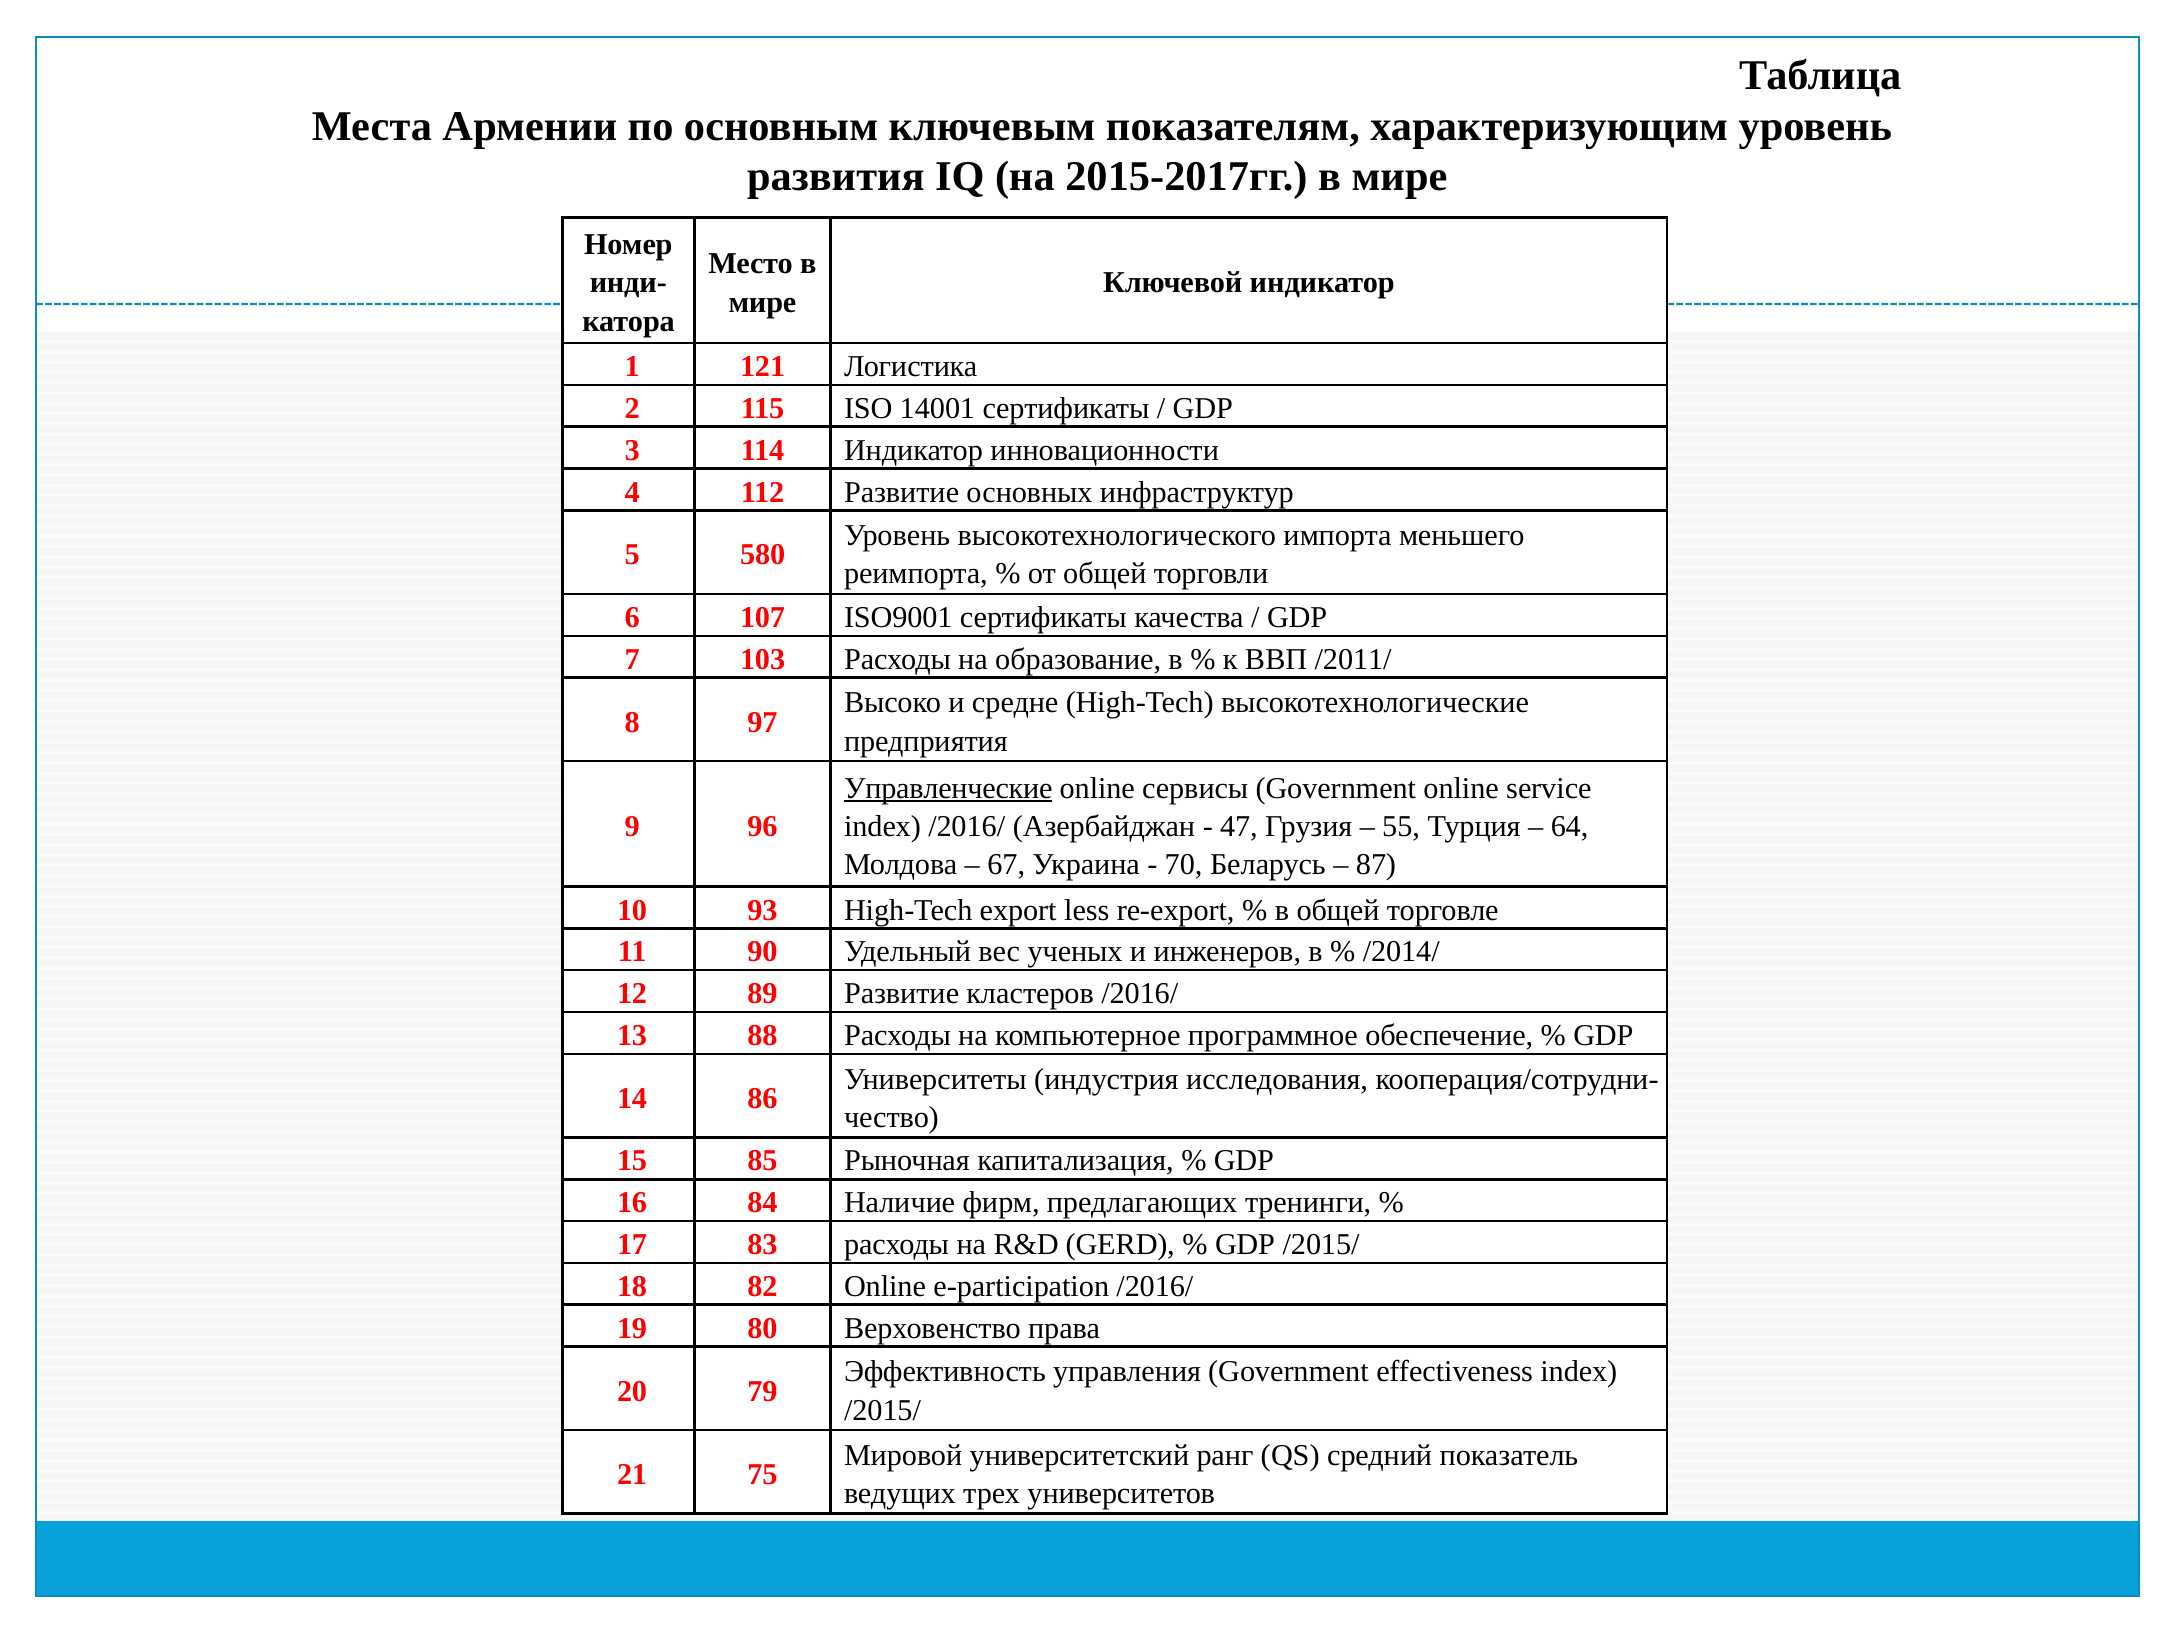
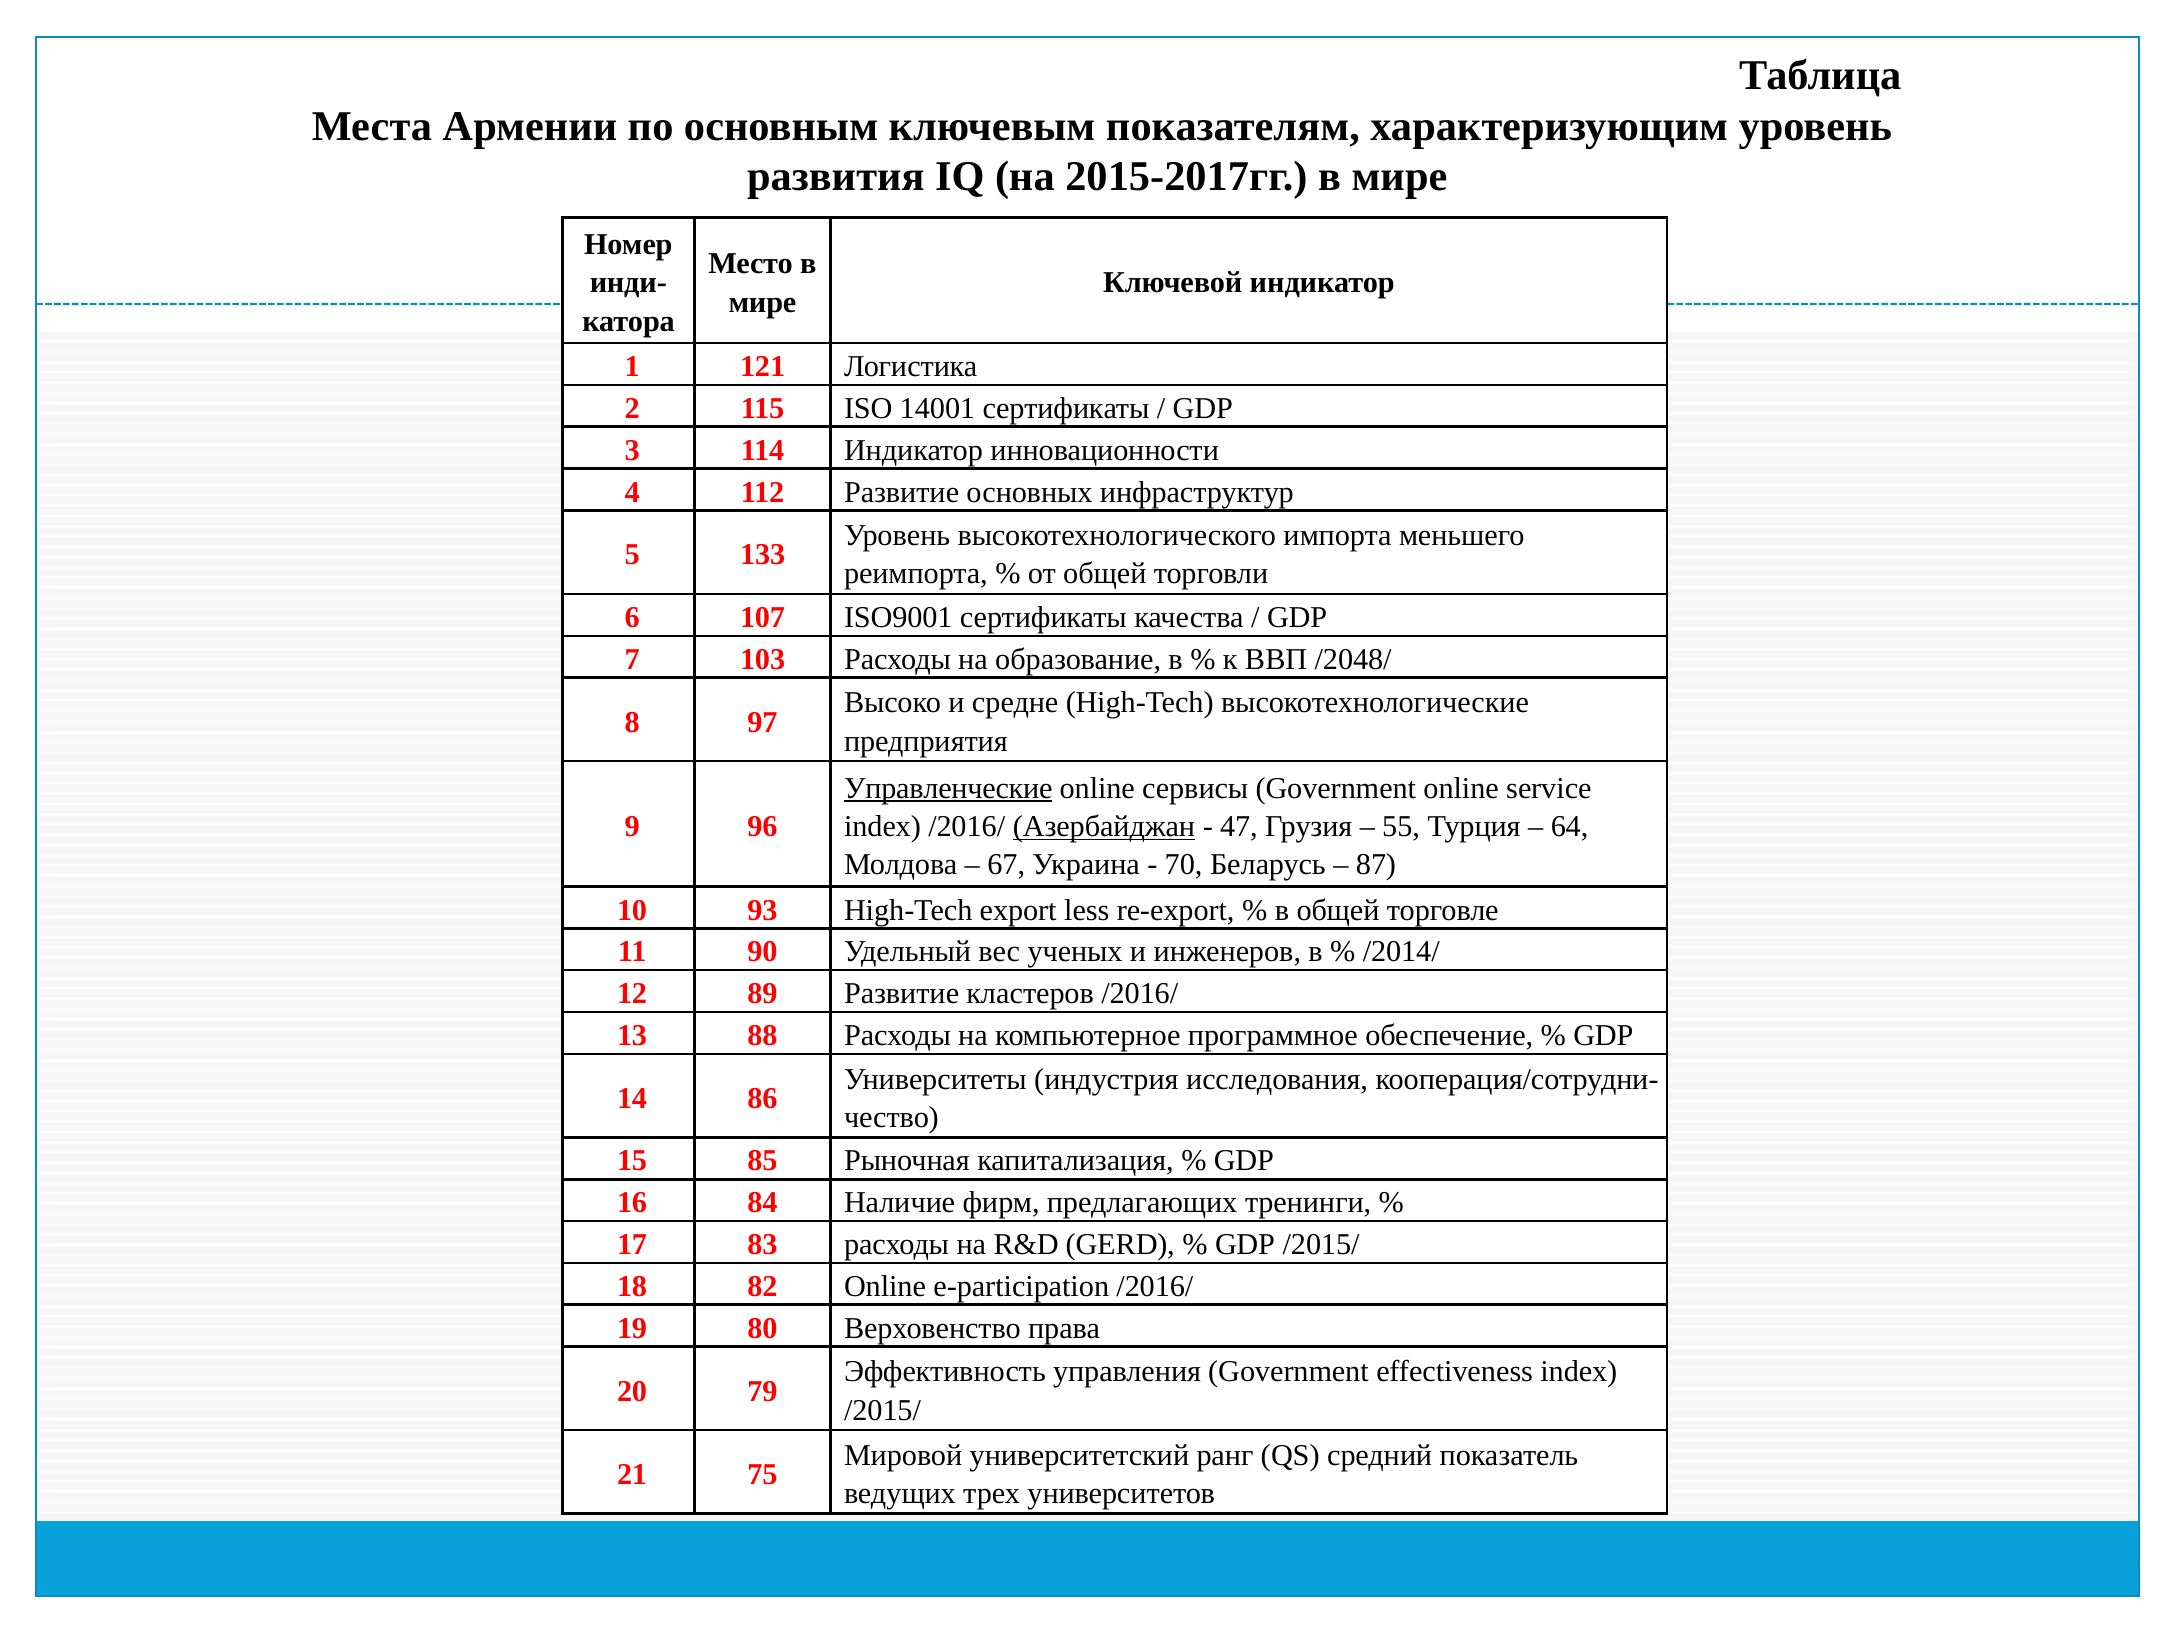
580: 580 -> 133 (763, 555)
/2011/: /2011/ -> /2048/ (1353, 659)
Азербайджан underline: none -> present (1104, 826)
